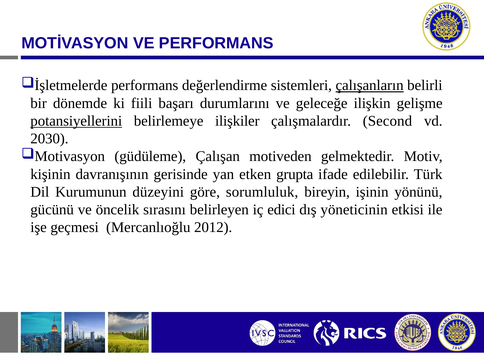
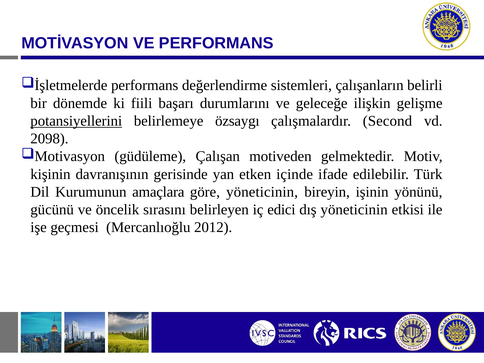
çalışanların underline: present -> none (370, 85)
ilişkiler: ilişkiler -> özsaygı (237, 121)
2030: 2030 -> 2098 (49, 139)
grupta: grupta -> içinde (295, 174)
düzeyini: düzeyini -> amaçlara (158, 192)
göre sorumluluk: sorumluluk -> yöneticinin (262, 192)
